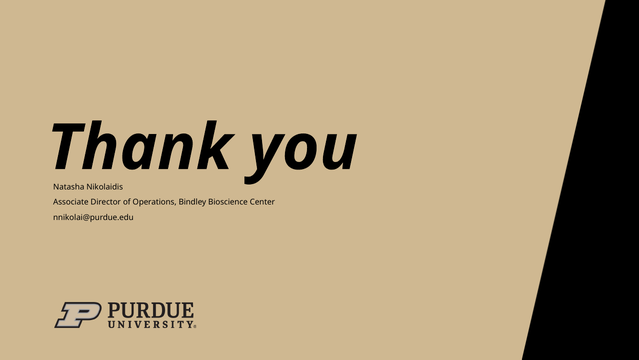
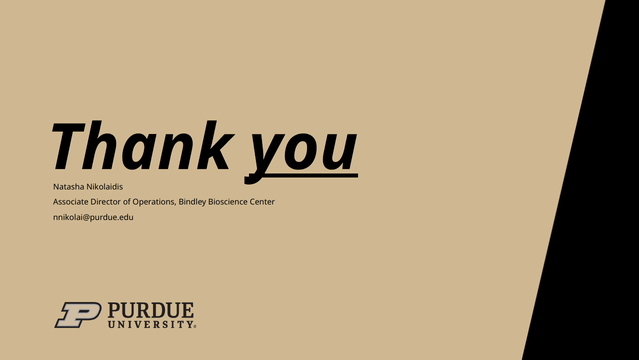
you underline: none -> present (303, 148)
